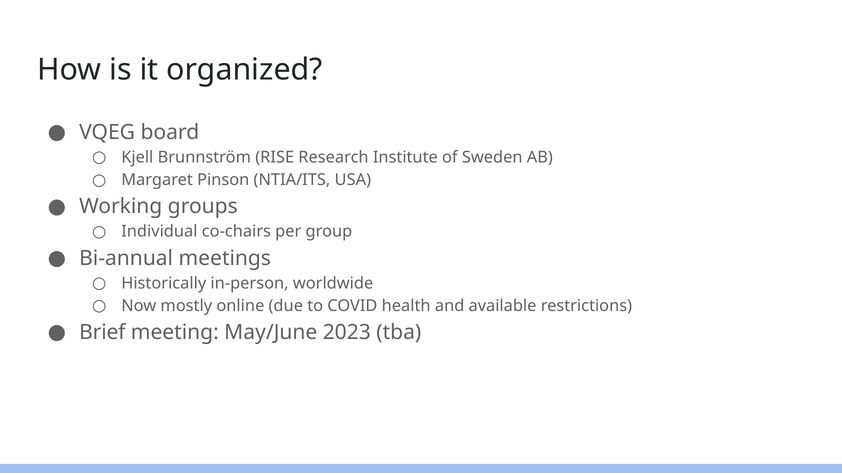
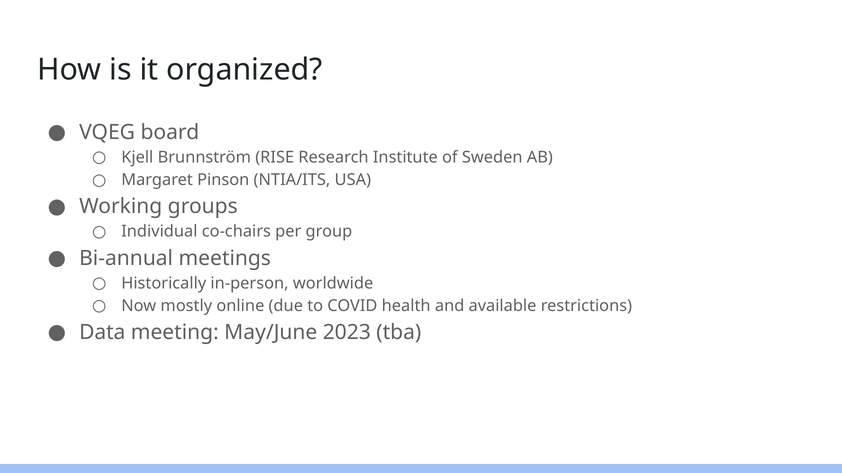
Brief: Brief -> Data (102, 333)
